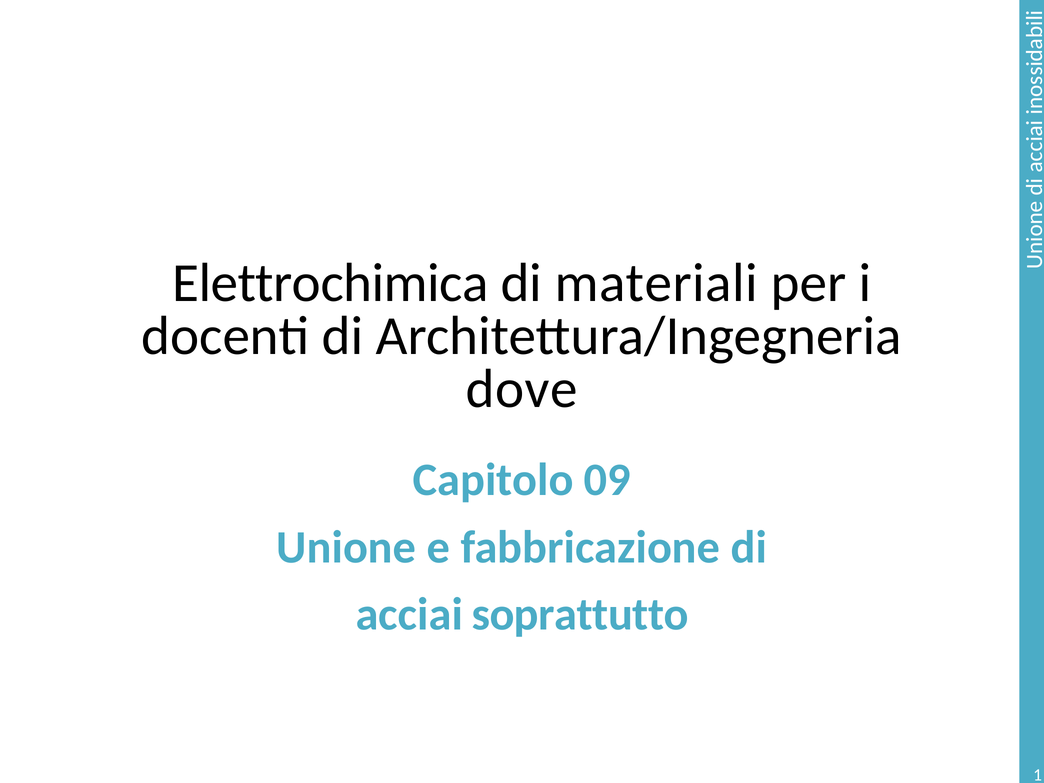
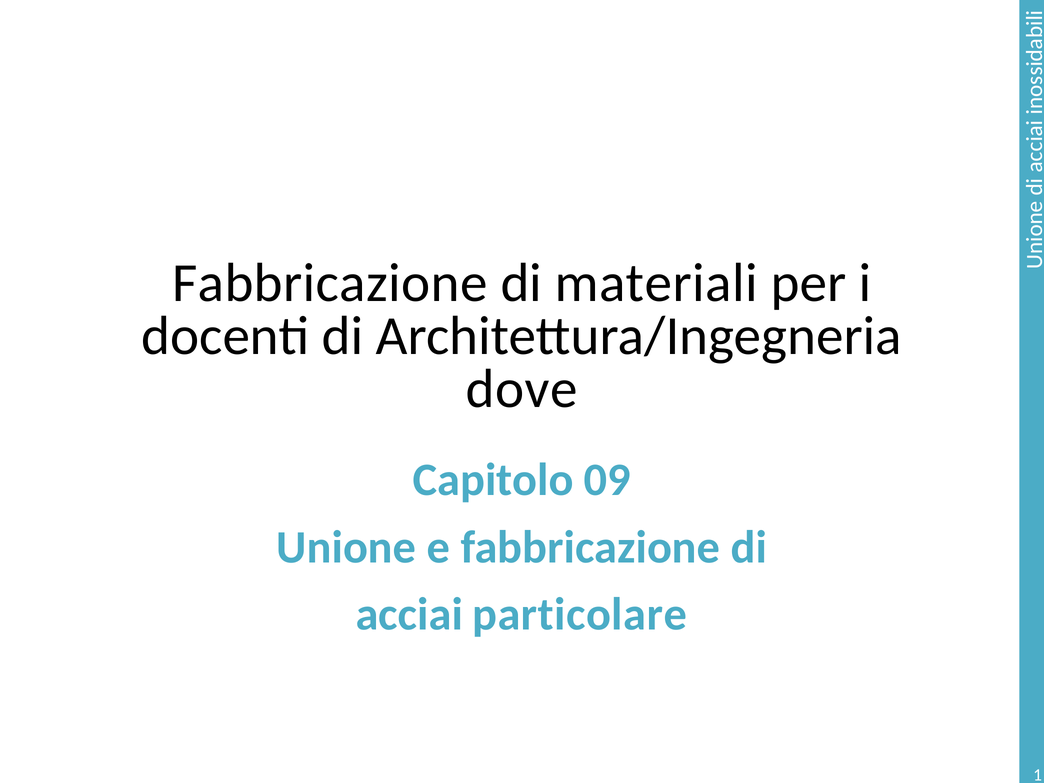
Elettrochimica: Elettrochimica -> Fabbricazione (330, 283)
soprattutto: soprattutto -> particolare (580, 615)
